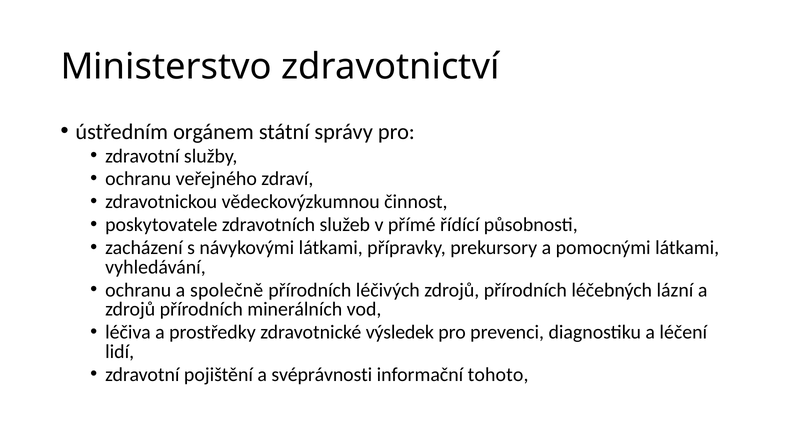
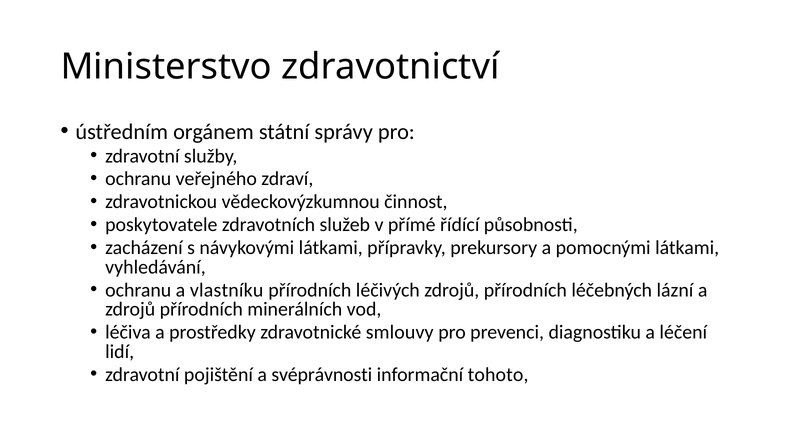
společně: společně -> vlastníku (227, 290)
výsledek: výsledek -> smlouvy (400, 333)
